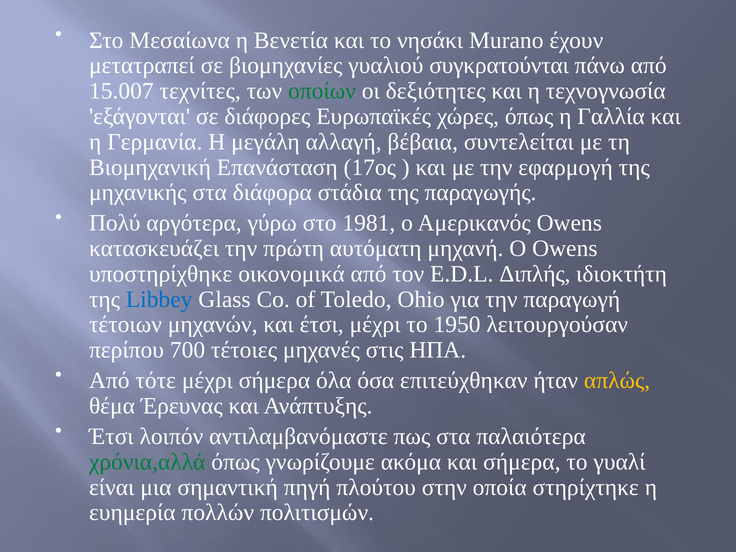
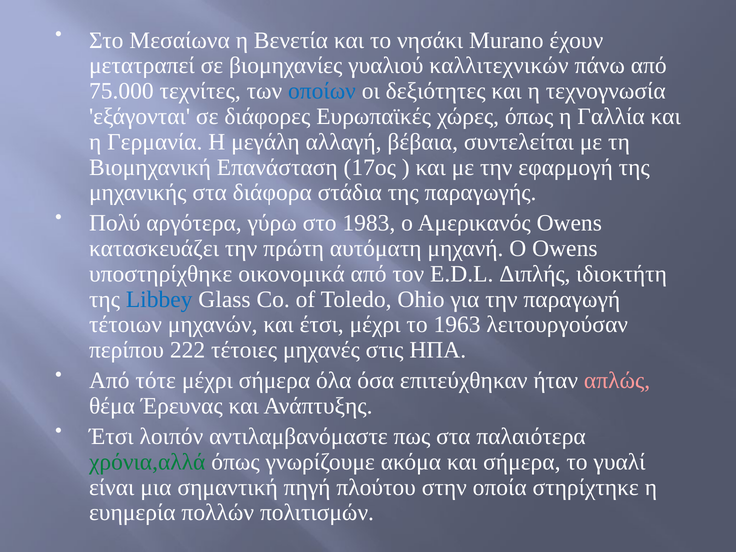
συγκρατούνται: συγκρατούνται -> καλλιτεχνικών (499, 66)
15.007: 15.007 -> 75.000 (121, 91)
οποίων colour: green -> blue (322, 91)
1981: 1981 -> 1983 (369, 223)
1950: 1950 -> 1963 (457, 325)
700: 700 -> 222 (188, 350)
απλώς colour: yellow -> pink (617, 381)
